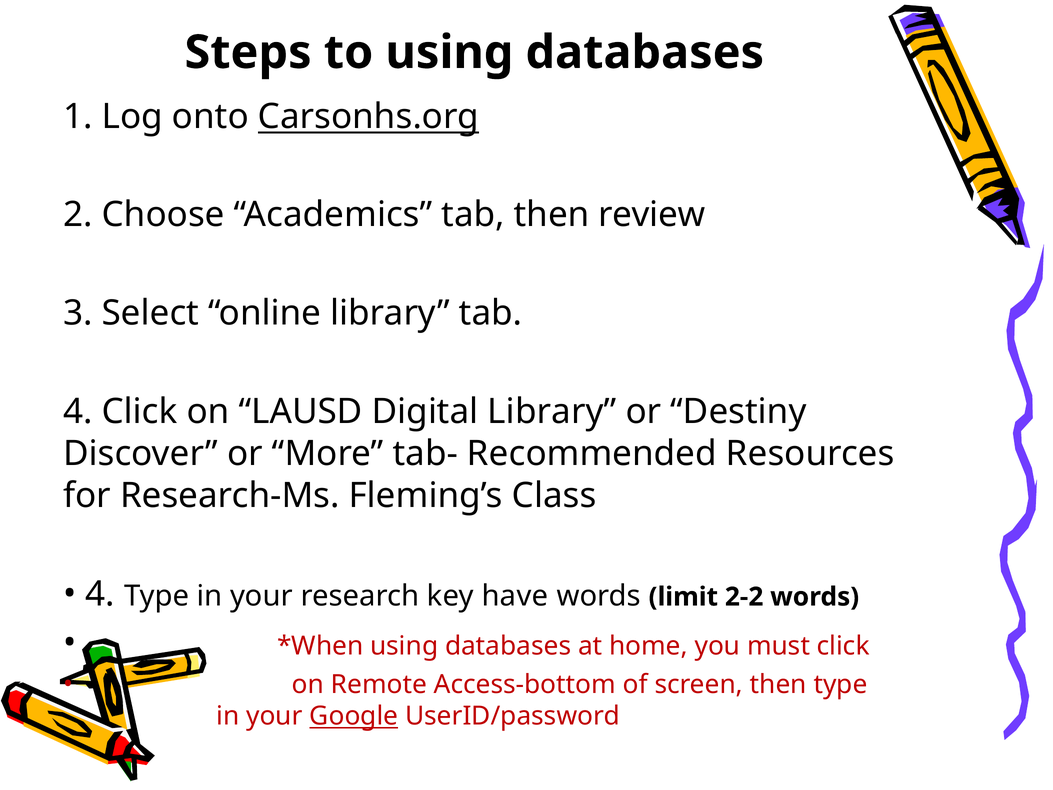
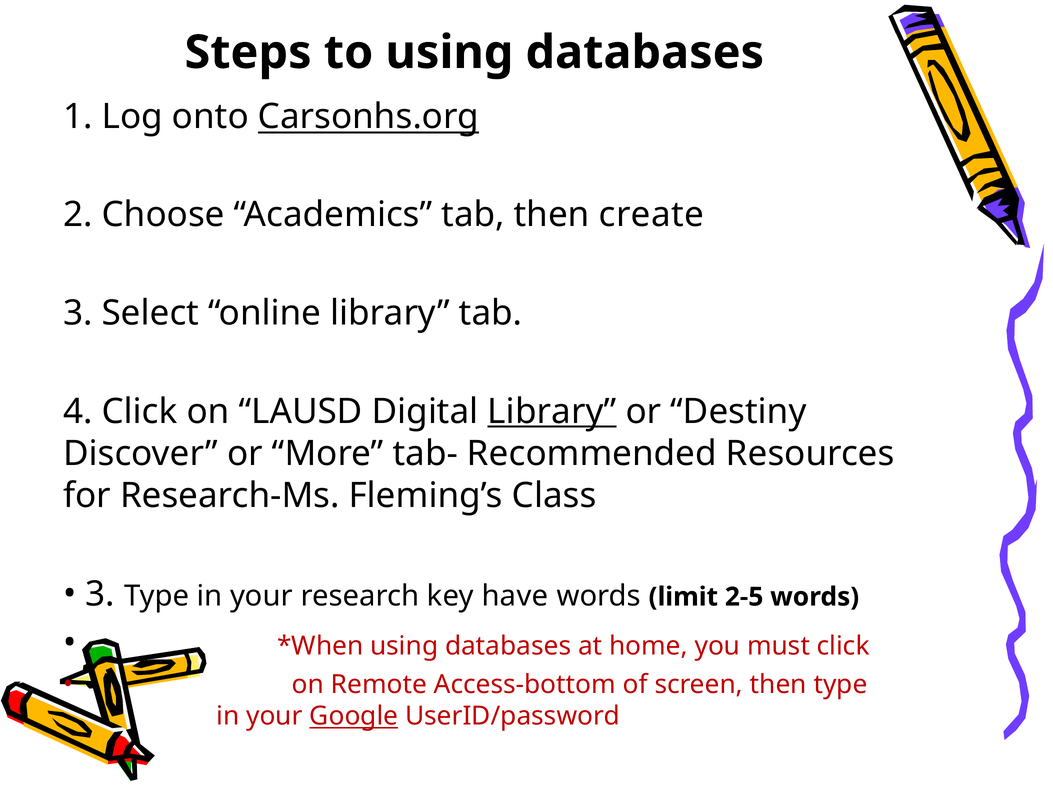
review: review -> create (651, 215)
Library underline: none -> present (552, 411)
4: 4 -> 3 (100, 594)
2-2: 2-2 -> 2-5 (744, 597)
